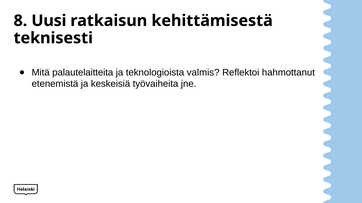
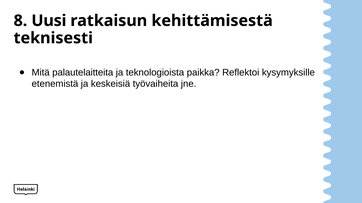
valmis: valmis -> paikka (203, 73)
hahmottanut: hahmottanut -> kysymyksille (288, 73)
